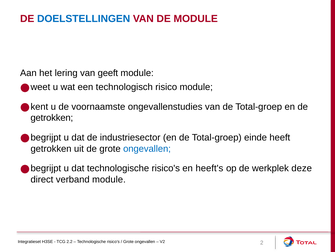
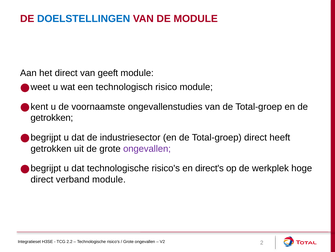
het lering: lering -> direct (66, 73)
Total-groep einde: einde -> direct (256, 137)
ongevallen colour: blue -> purple (147, 148)
heeft's: heeft's -> direct's (210, 168)
deze: deze -> hoge (302, 168)
